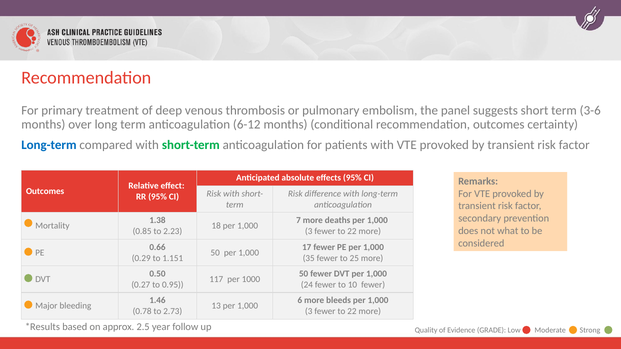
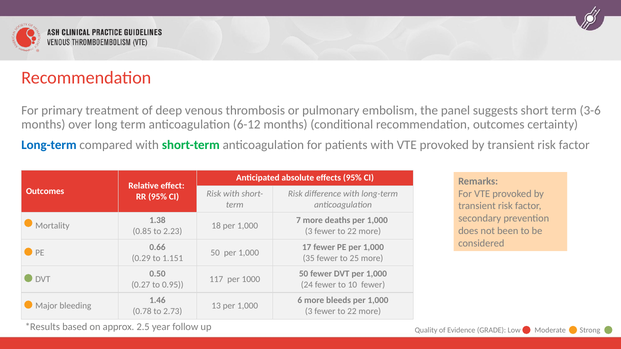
what: what -> been (508, 231)
